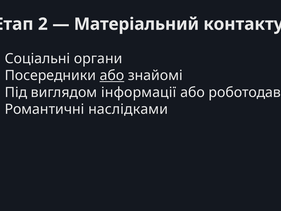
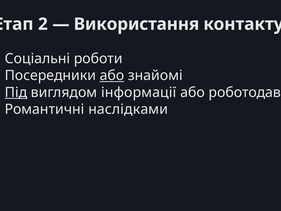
Матеріальний: Матеріальний -> Використання (136, 24)
органи: органи -> роботи (98, 59)
Під underline: none -> present (16, 92)
